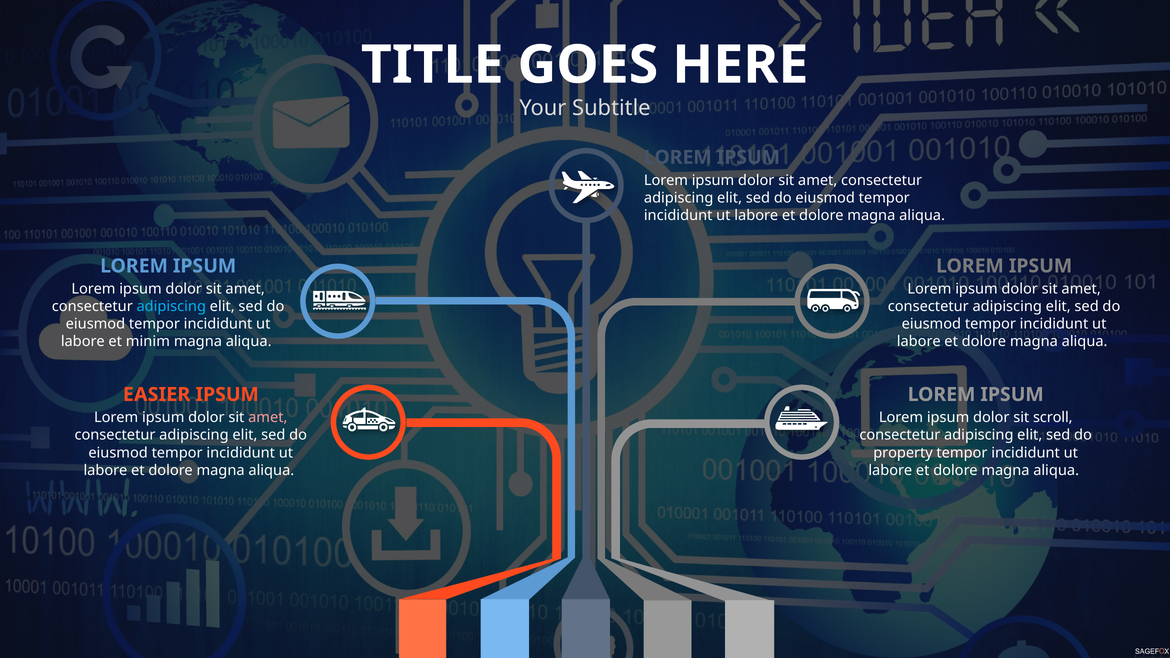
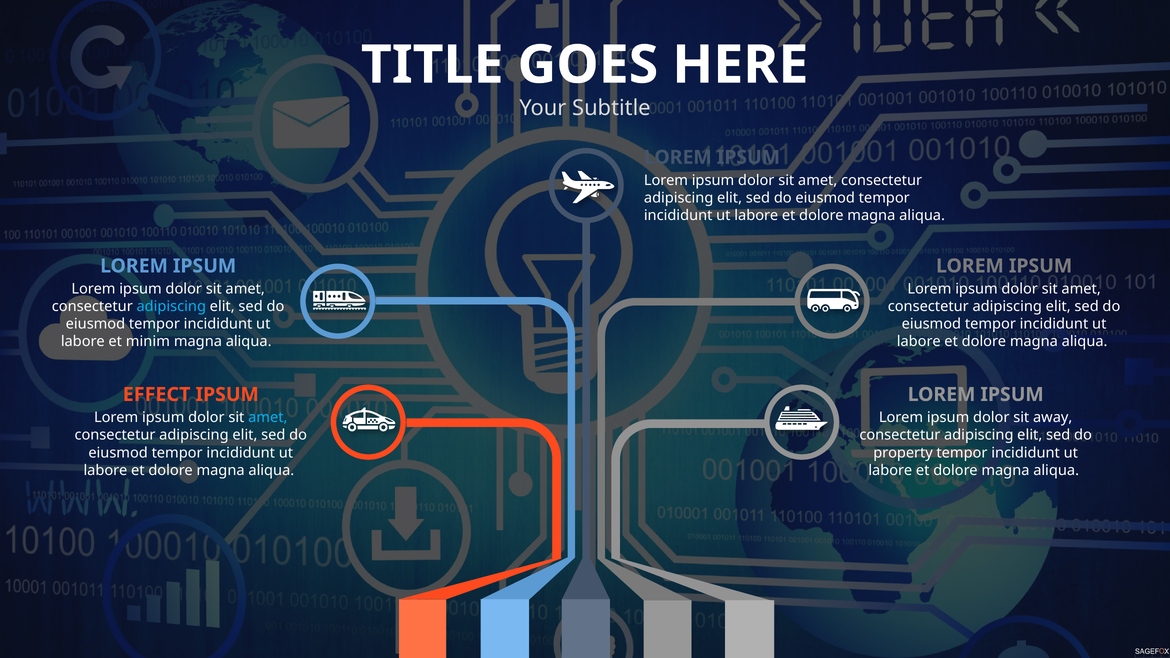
EASIER: EASIER -> EFFECT (157, 395)
amet colour: pink -> light blue (268, 418)
scroll: scroll -> away (1053, 418)
